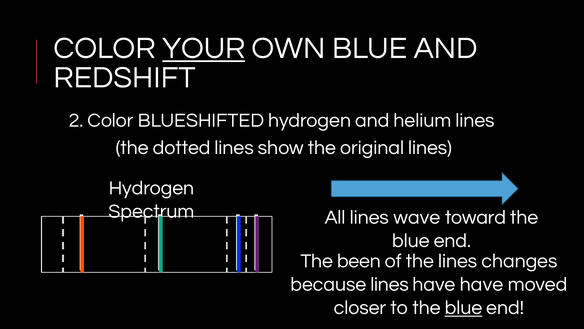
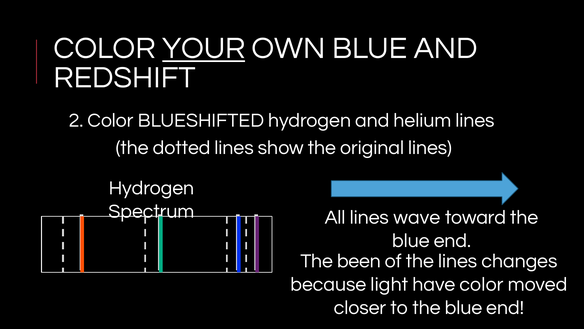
because lines: lines -> light (389, 284)
have have: have -> color (482, 284)
blue underline: present -> none (463, 307)
